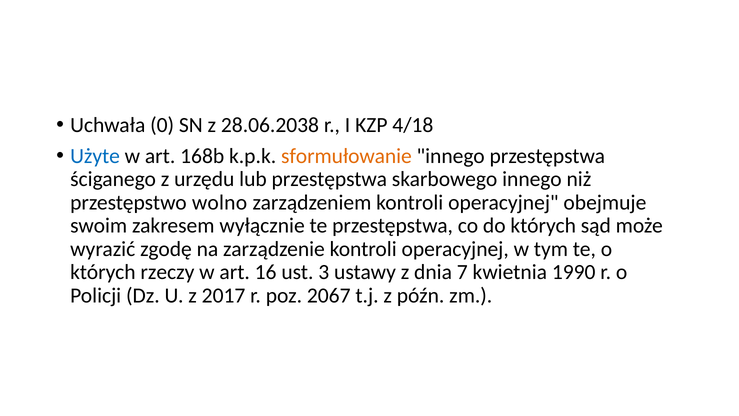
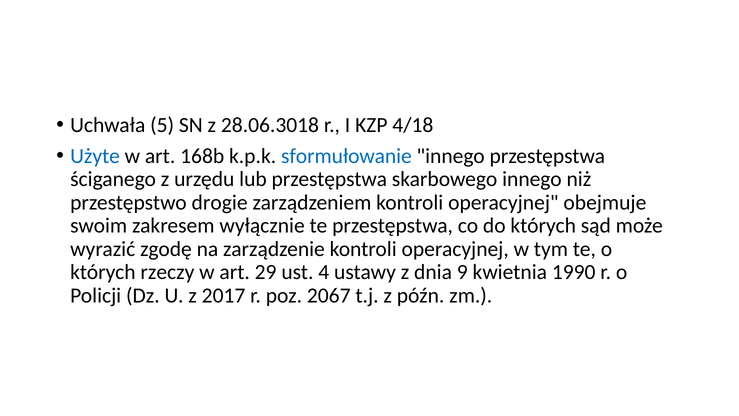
0: 0 -> 5 (162, 125)
28.06.2038: 28.06.2038 -> 28.06.3018 (270, 125)
sformułowanie colour: orange -> blue (346, 156)
wolno: wolno -> drogie (220, 202)
16: 16 -> 29 (266, 272)
3: 3 -> 4 (324, 272)
7: 7 -> 9 (462, 272)
